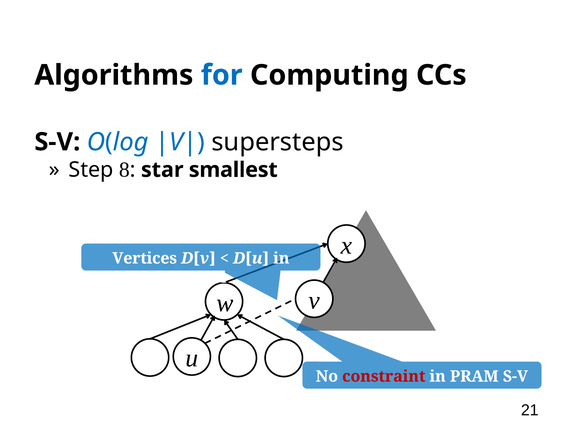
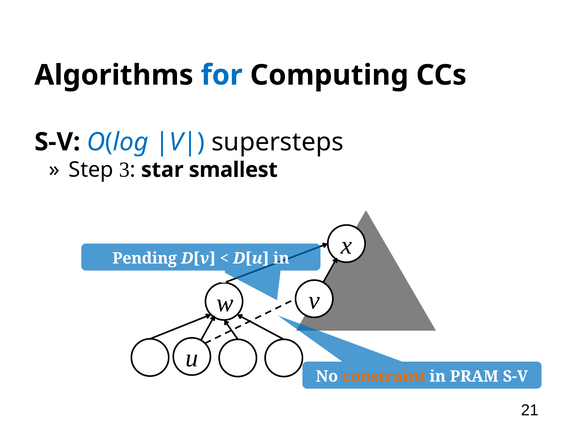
8: 8 -> 3 (124, 170)
Vertices: Vertices -> Pending (145, 259)
constraint colour: red -> orange (384, 377)
